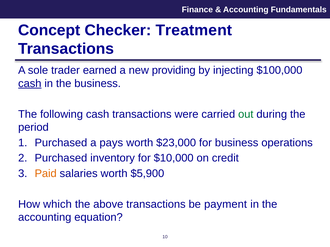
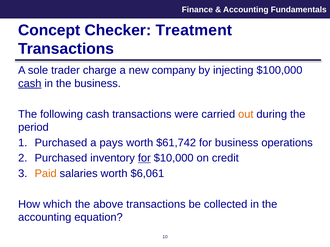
earned: earned -> charge (100, 70)
providing: providing -> company (174, 70)
out colour: green -> orange (246, 114)
$23,000: $23,000 -> $61,742 (176, 143)
for underline: none -> present (144, 158)
$5,900: $5,900 -> $6,061 (147, 174)
payment: payment -> collected (226, 205)
